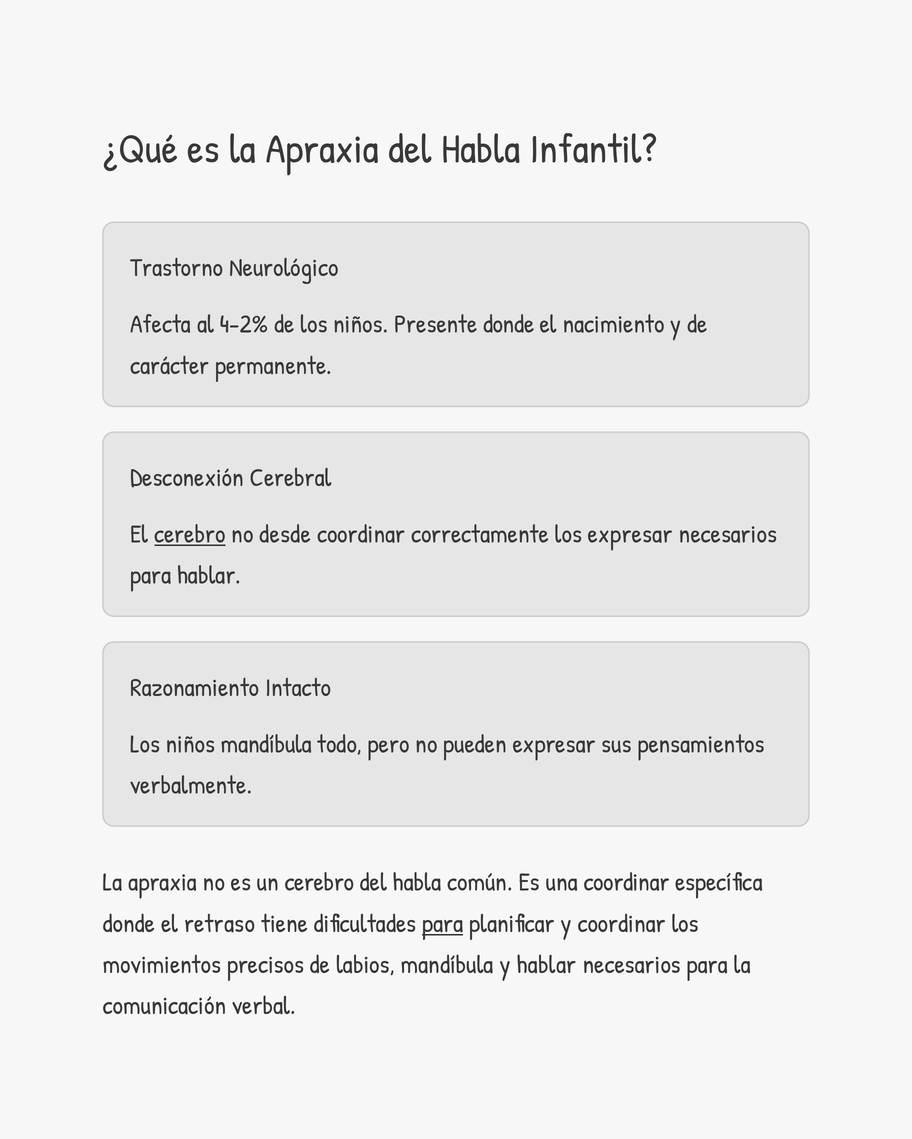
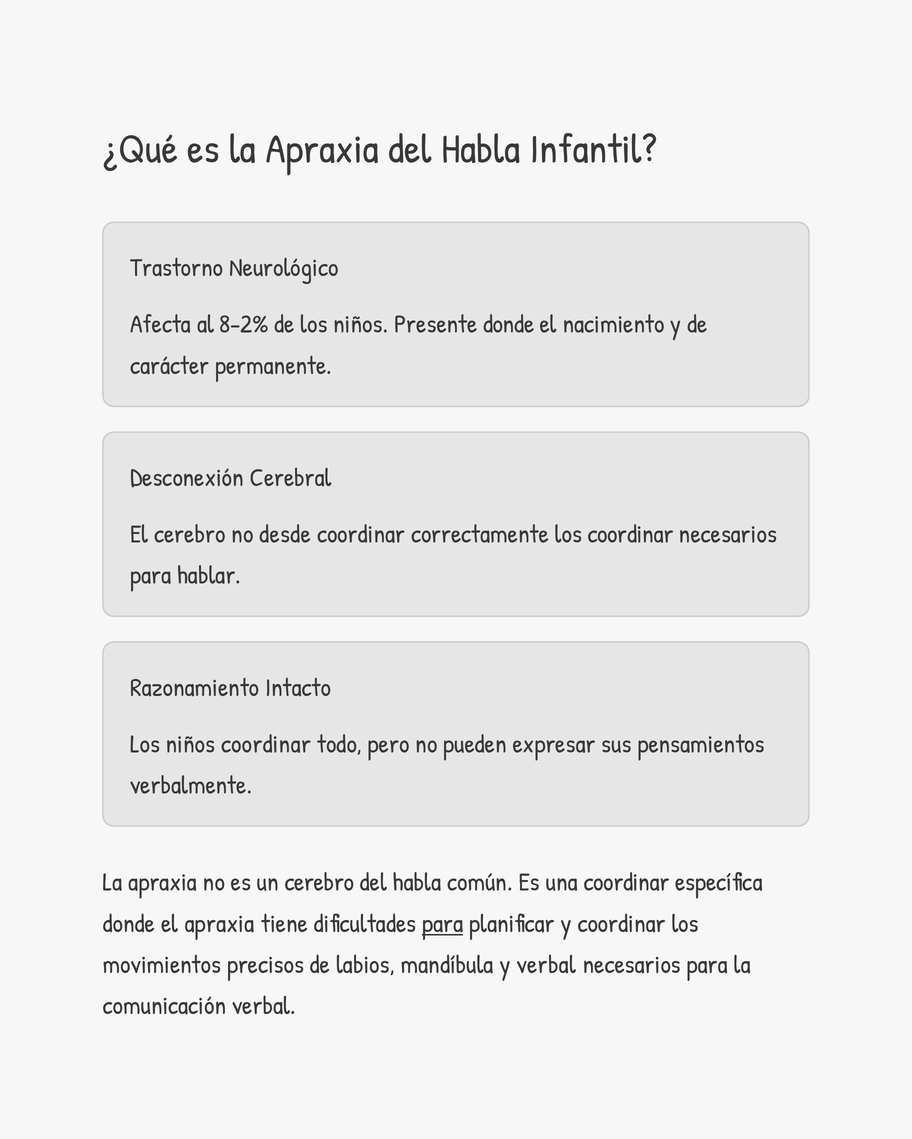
4-2%: 4-2% -> 8-2% (244, 325)
cerebro underline: present -> none (190, 535)
los expresar: expresar -> coordinar (631, 535)
niños mandíbula: mandíbula -> coordinar (266, 745)
el retraso: retraso -> apraxia (220, 924)
y hablar: hablar -> verbal (546, 966)
